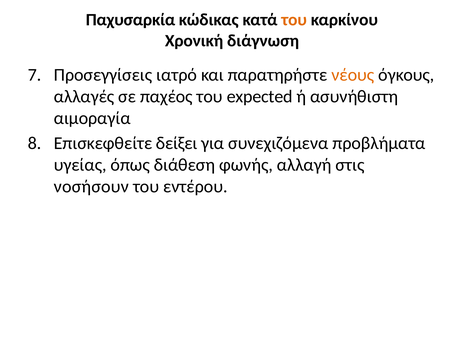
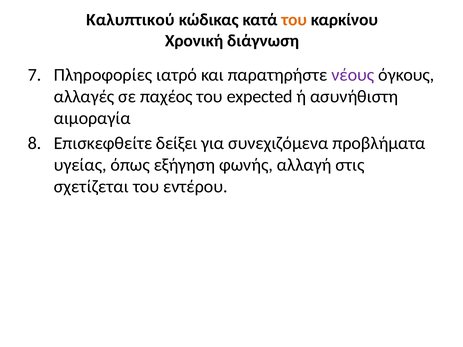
Παχυσαρκία: Παχυσαρκία -> Καλυπτικού (130, 20)
Προσεγγίσεις: Προσεγγίσεις -> Πληροφορίες (103, 75)
νέους colour: orange -> purple (353, 75)
διάθεση: διάθεση -> εξήγηση (184, 165)
νοσήσουν: νοσήσουν -> σχετίζεται (91, 187)
